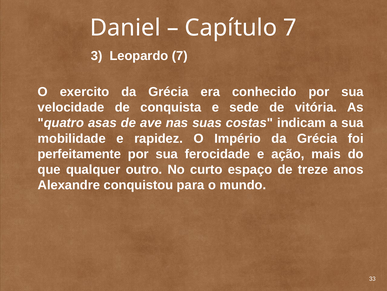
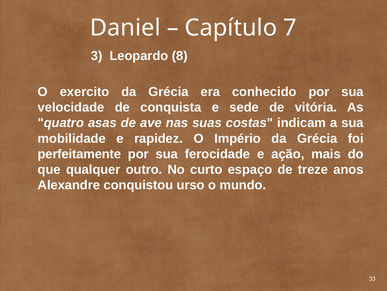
Leopardo 7: 7 -> 8 (180, 56)
para: para -> urso (191, 185)
